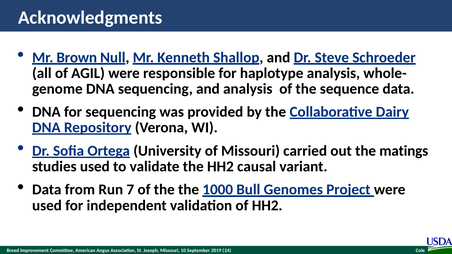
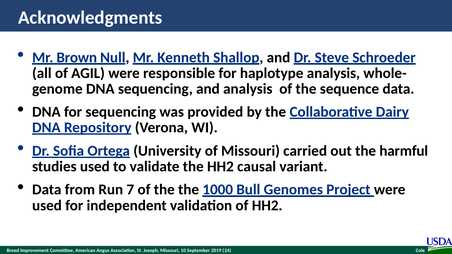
matings: matings -> harmful (404, 151)
